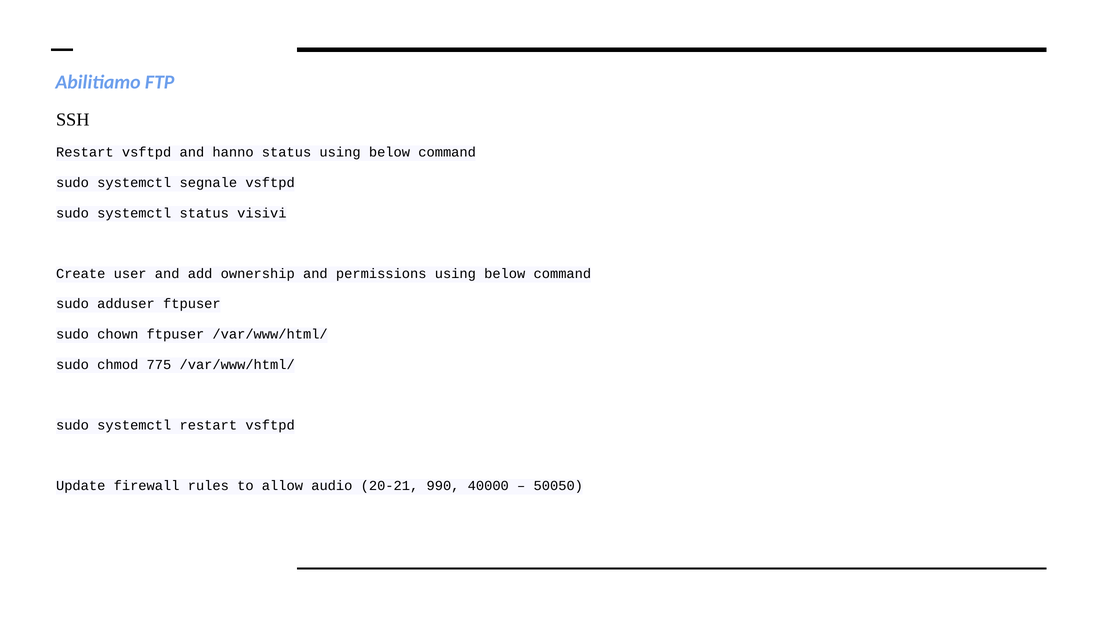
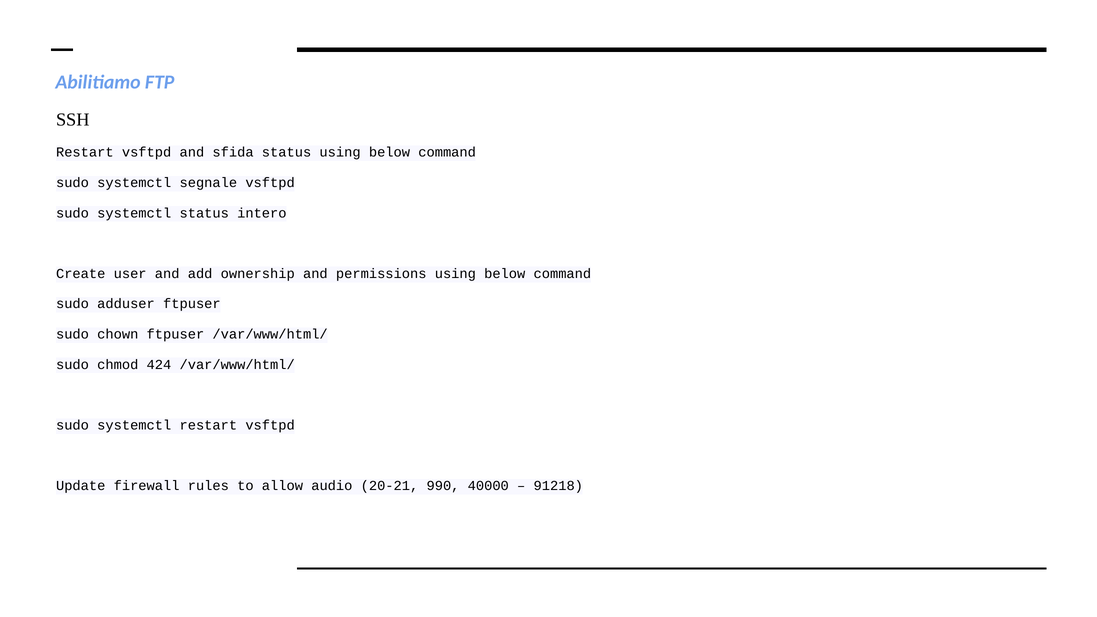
hanno: hanno -> sfida (233, 152)
visivi: visivi -> intero (262, 213)
775: 775 -> 424 (159, 365)
50050: 50050 -> 91218 (558, 486)
